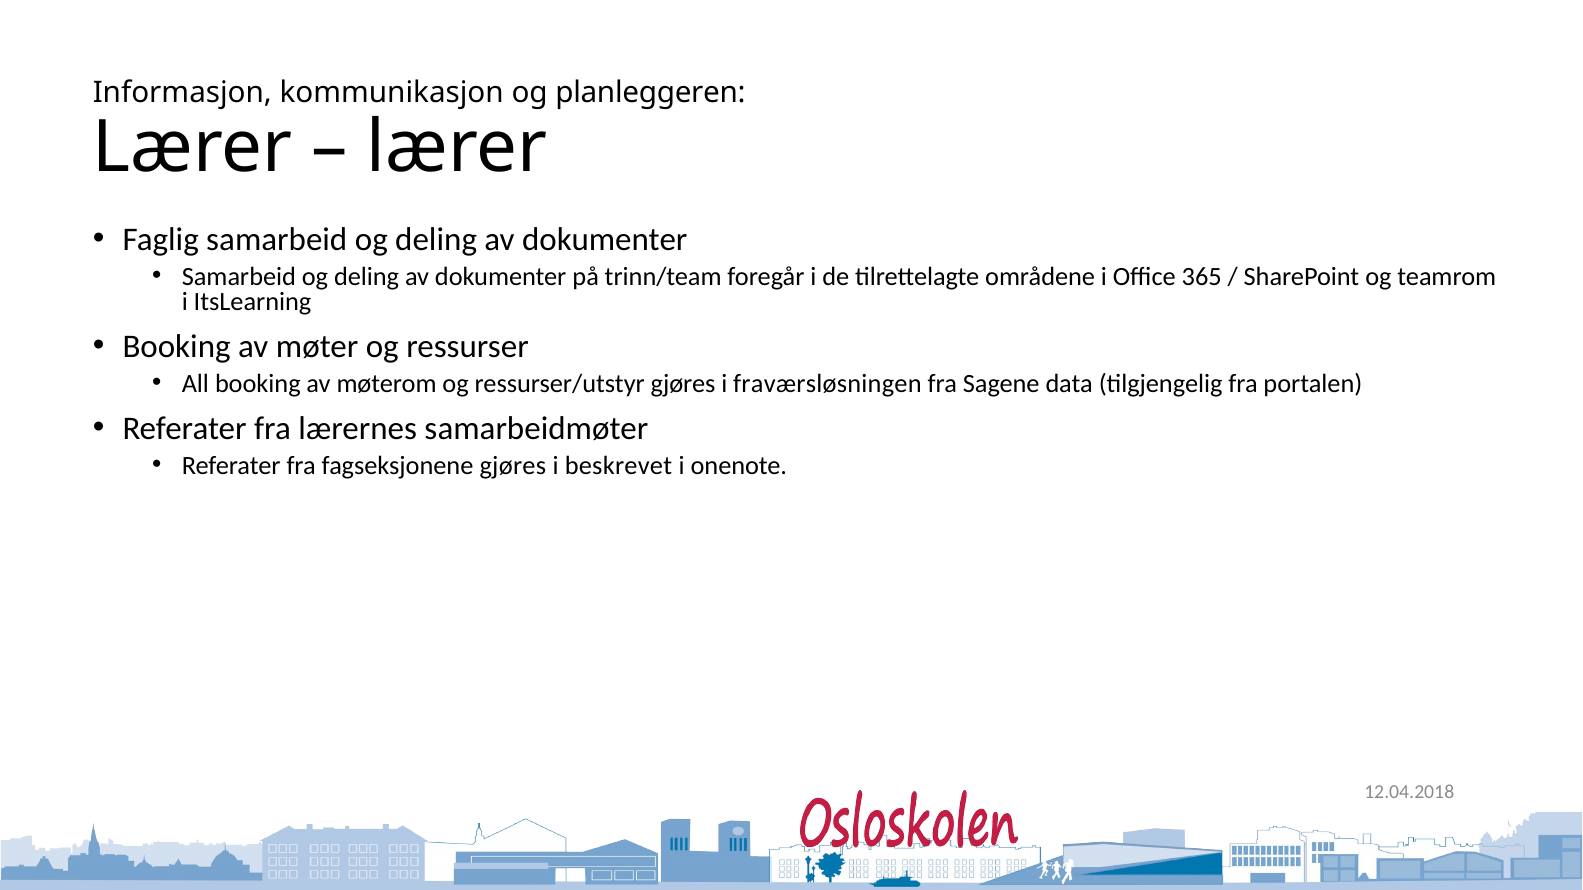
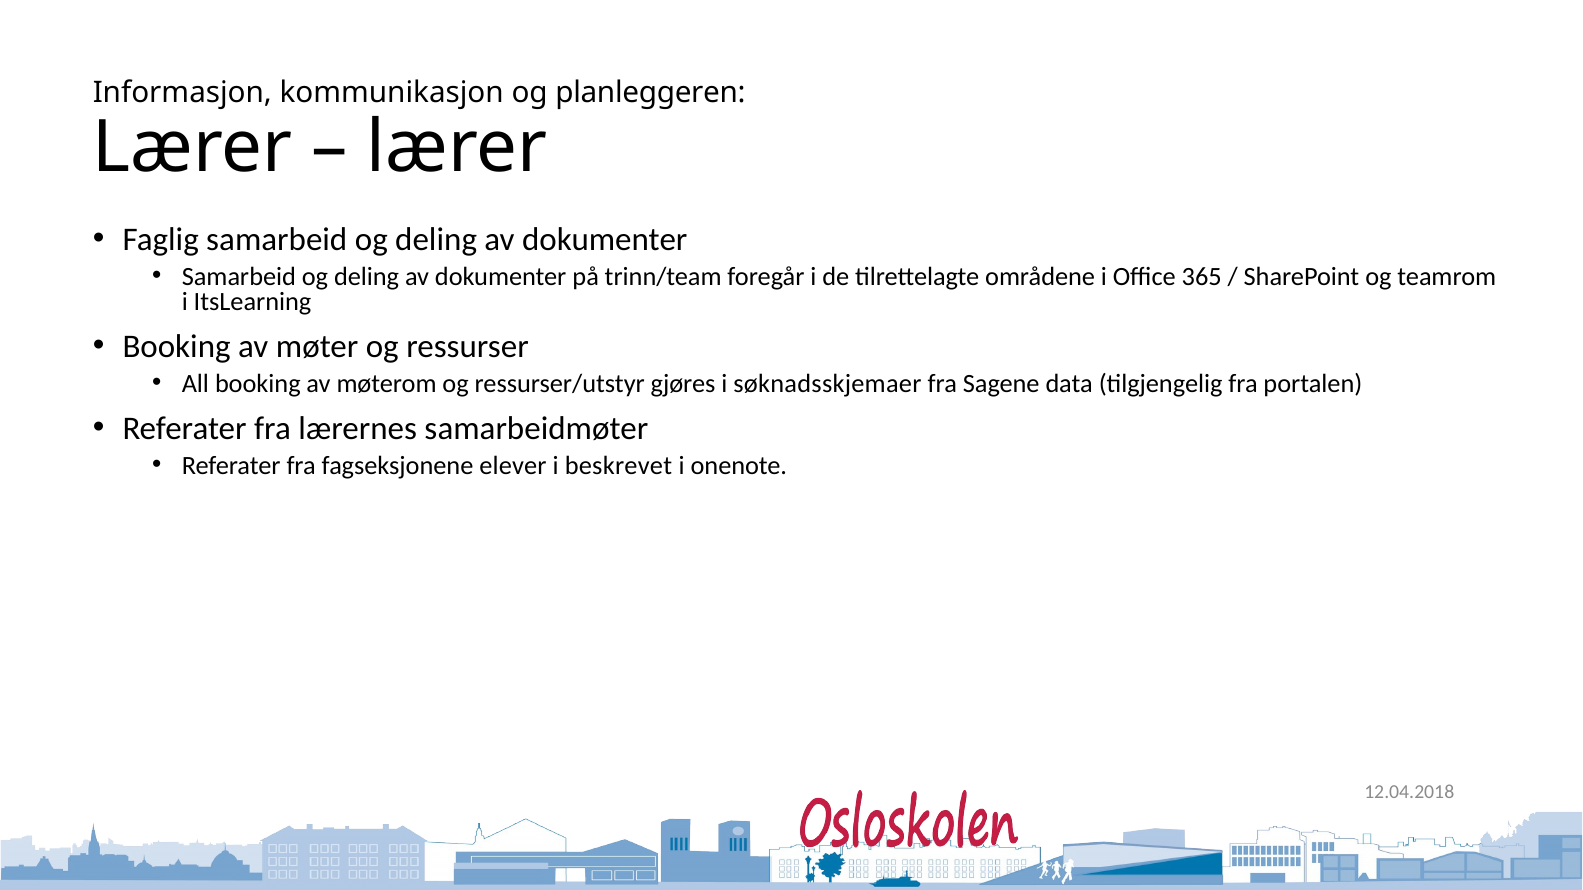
fraværsløsningen: fraværsløsningen -> søknadsskjemaer (827, 384)
fagseksjonene gjøres: gjøres -> elever (513, 466)
